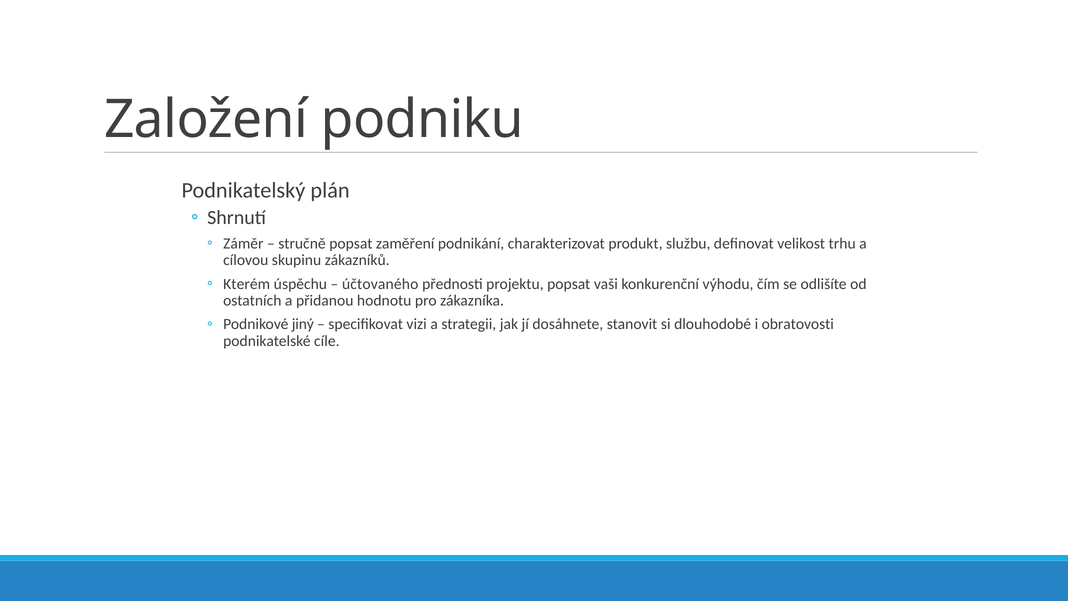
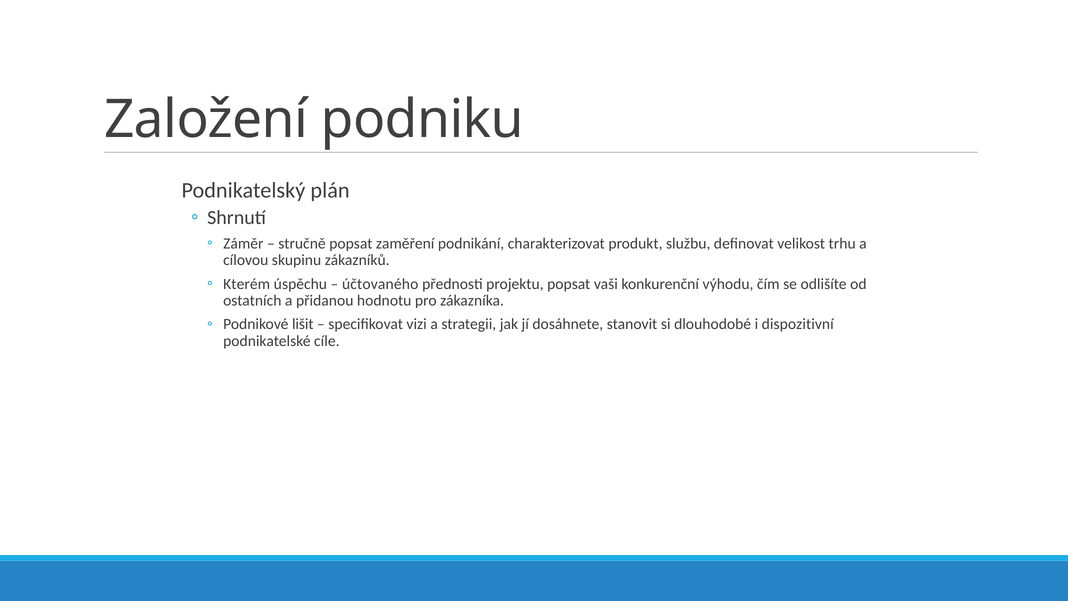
jiný: jiný -> lišit (303, 324)
obratovosti: obratovosti -> dispozitivní (798, 324)
